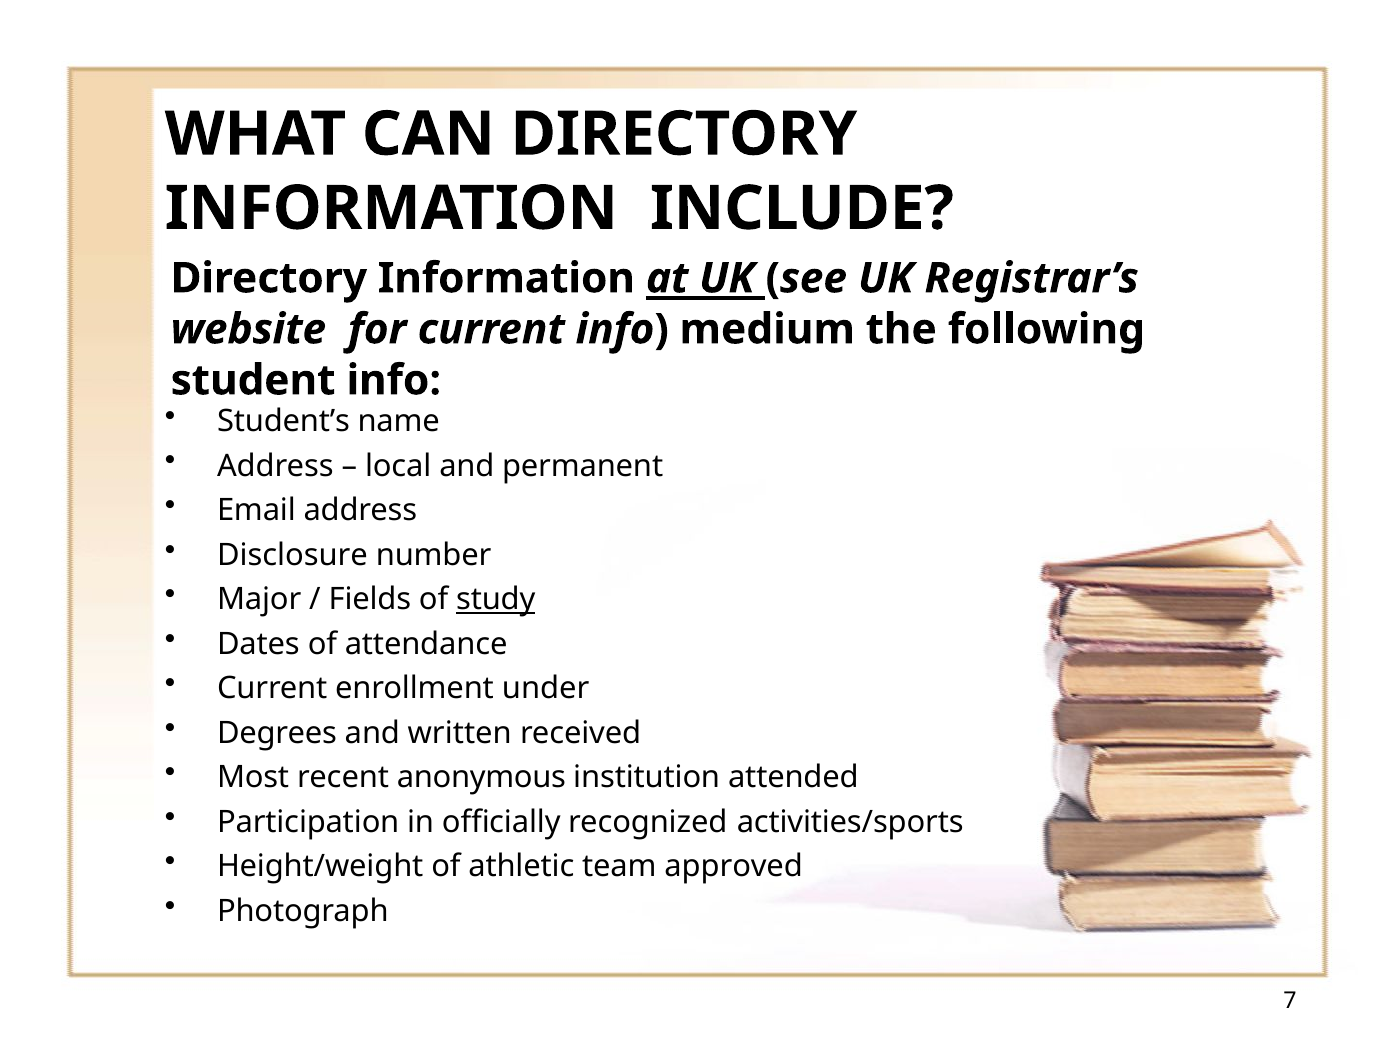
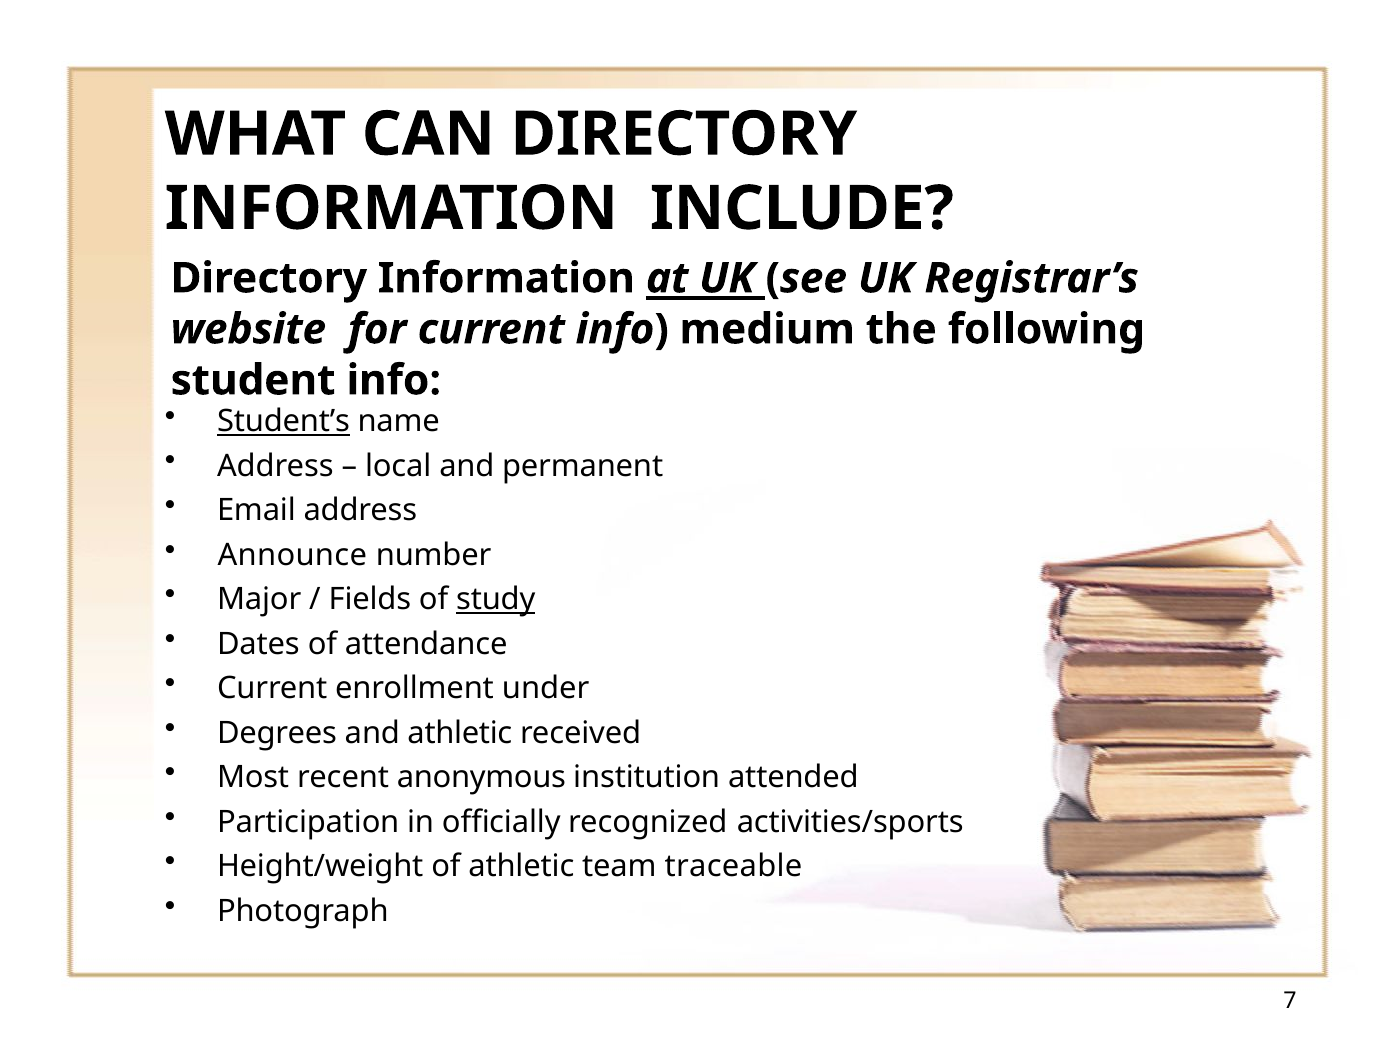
Student’s underline: none -> present (283, 422)
Disclosure: Disclosure -> Announce (292, 555)
and written: written -> athletic (460, 734)
approved: approved -> traceable (733, 867)
